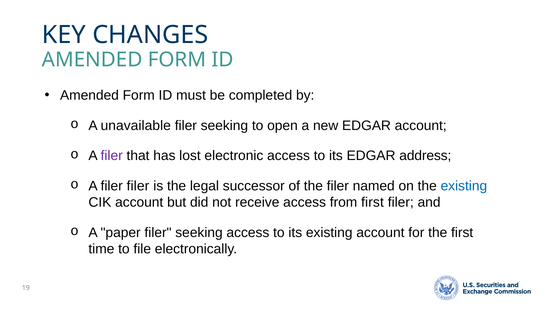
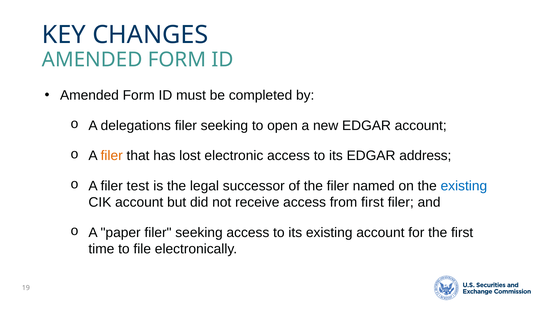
unavailable: unavailable -> delegations (136, 126)
filer colour: purple -> orange (112, 156)
filer filer: filer -> test (138, 186)
